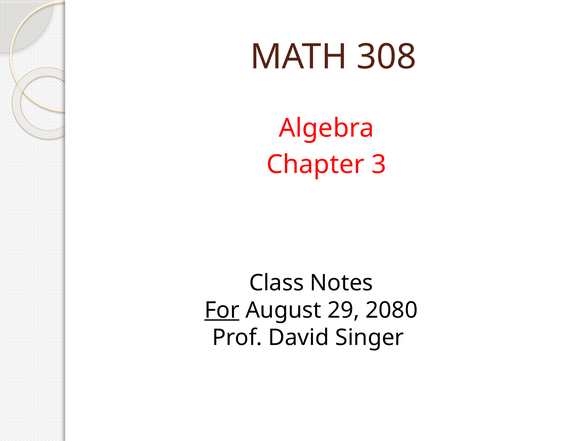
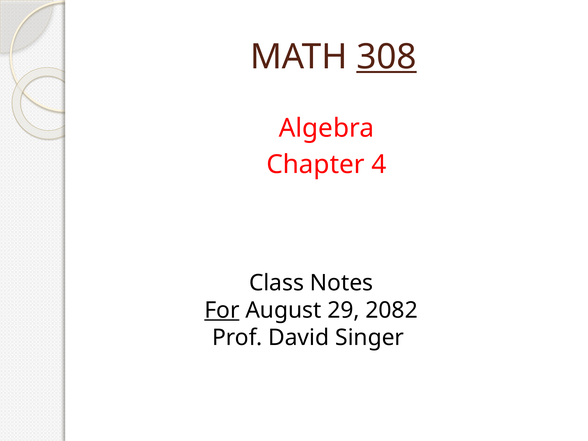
308 underline: none -> present (387, 57)
3: 3 -> 4 (379, 165)
2080: 2080 -> 2082 (392, 310)
